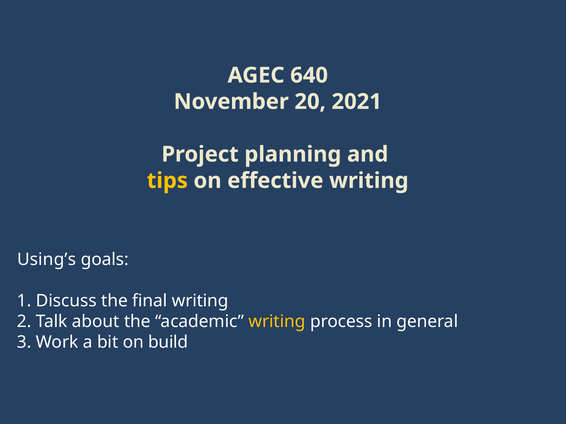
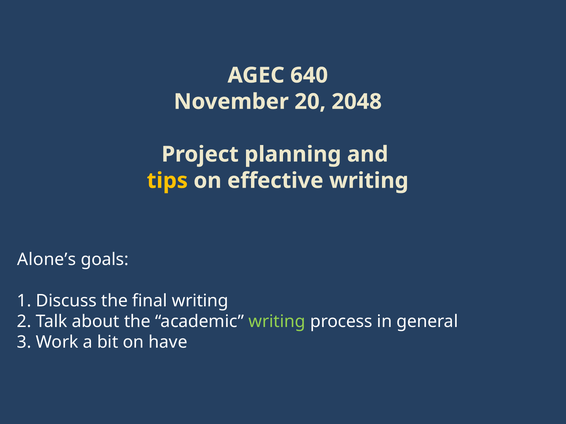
2021: 2021 -> 2048 (357, 102)
Using’s: Using’s -> Alone’s (47, 260)
writing colour: yellow -> light green (277, 322)
build: build -> have (168, 343)
